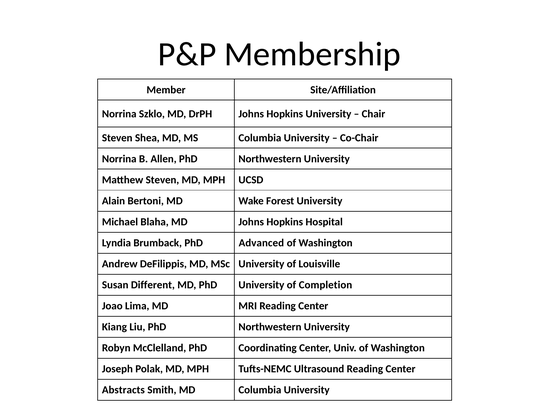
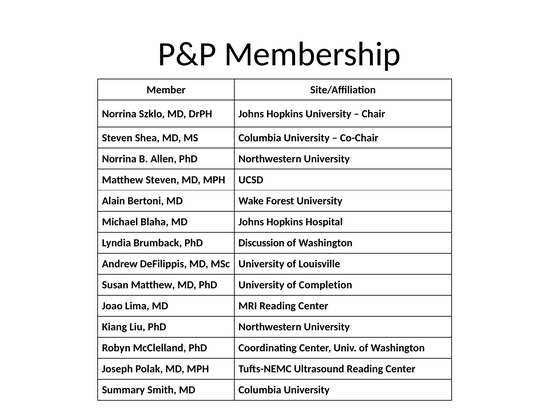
Advanced: Advanced -> Discussion (261, 243)
Susan Different: Different -> Matthew (153, 285)
Abstracts: Abstracts -> Summary (123, 390)
